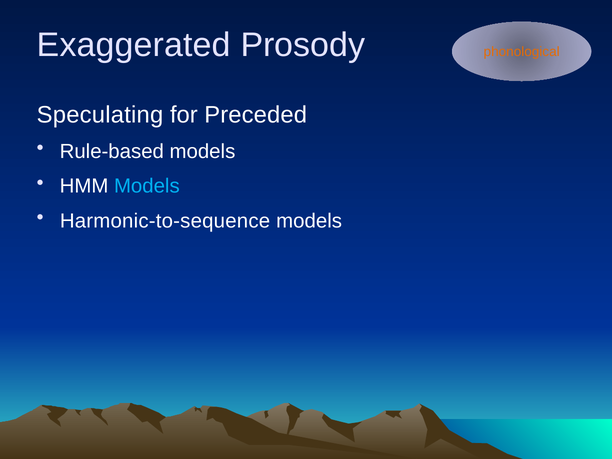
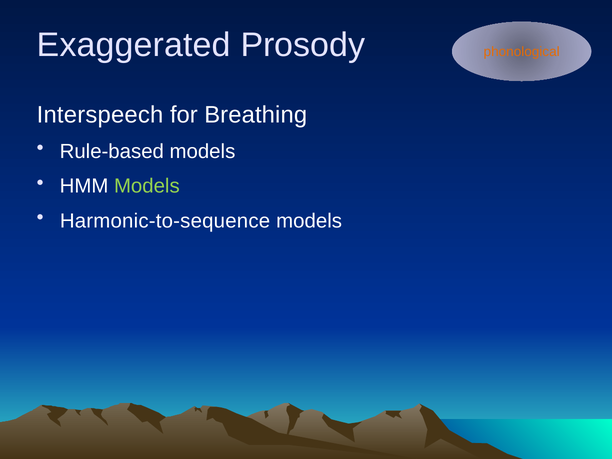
Speculating: Speculating -> Interspeech (100, 115)
Preceded: Preceded -> Breathing (256, 115)
Models colour: light blue -> light green (147, 186)
